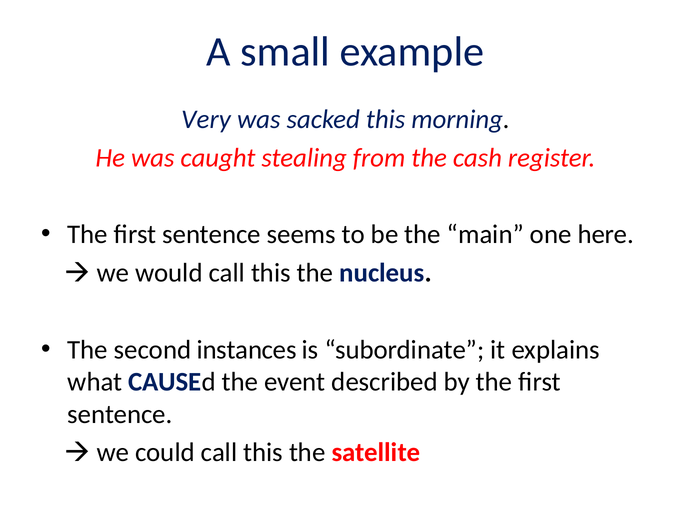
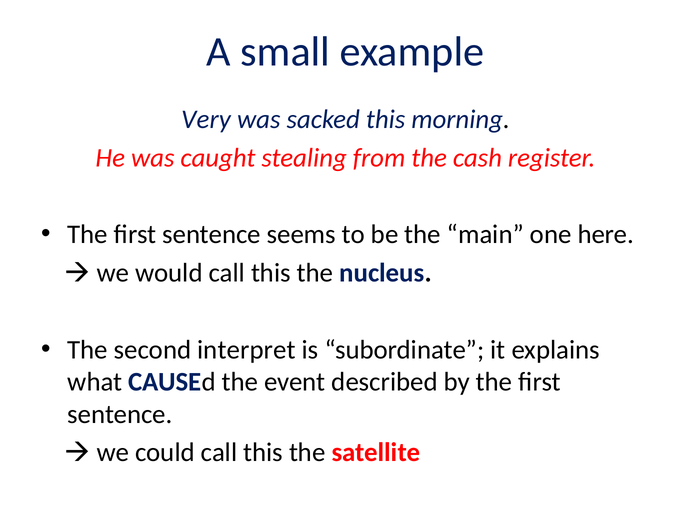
instances: instances -> interpret (246, 350)
